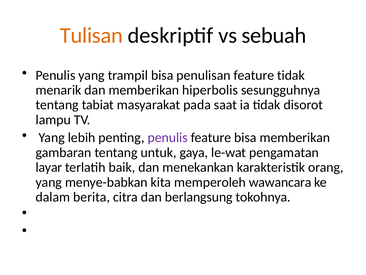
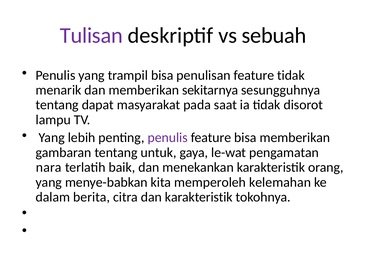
Tulisan colour: orange -> purple (91, 35)
hiperbolis: hiperbolis -> sekitarnya (210, 90)
tabiat: tabiat -> dapat (98, 105)
layar: layar -> nara (49, 167)
wawancara: wawancara -> kelemahan (280, 182)
dan berlangsung: berlangsung -> karakteristik (199, 197)
